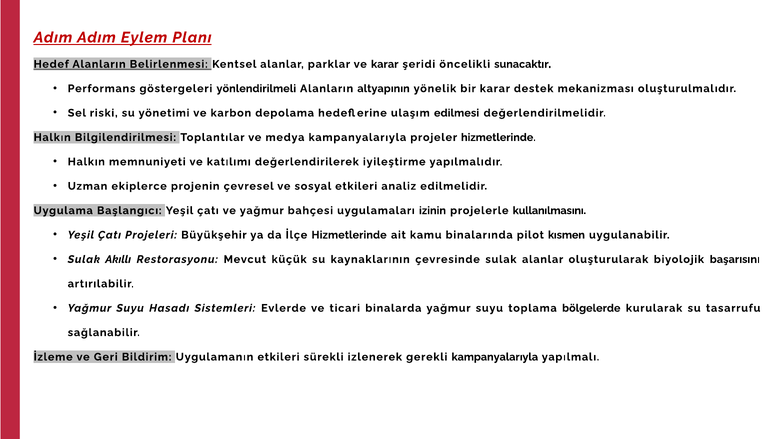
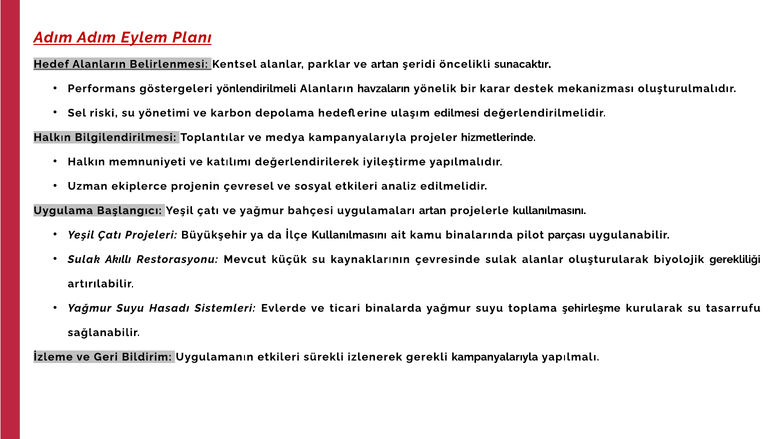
ve karar: karar -> artan (385, 64)
altyapının: altyapının -> havzaların (384, 89)
uygulamaları izinin: izinin -> artan (433, 210)
İlçe Hizmetlerinde: Hizmetlerinde -> Kullanılmasını (349, 235)
kısmen: kısmen -> parçası (566, 235)
başarısını: başarısını -> gerekliliği (735, 259)
bölgelerde: bölgelerde -> şehirleşme (591, 308)
